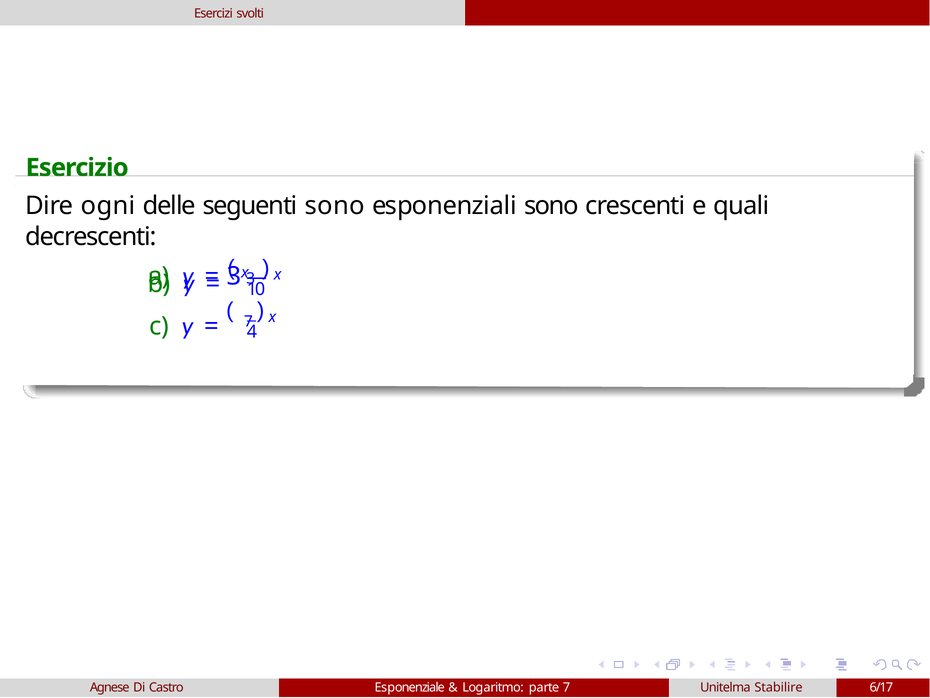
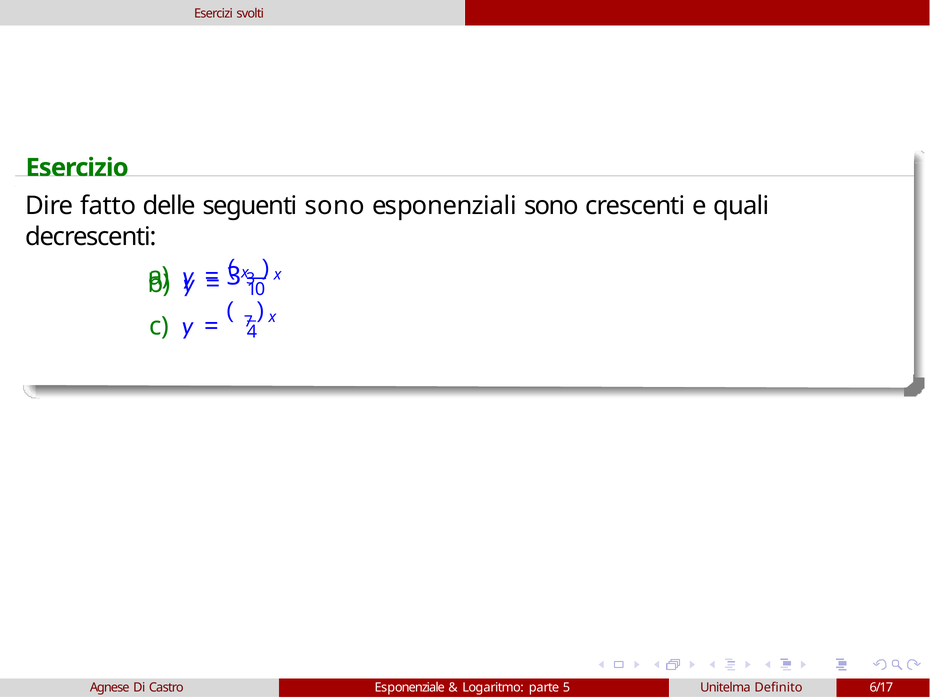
ogni: ogni -> fatto (108, 206)
parte 7: 7 -> 5 (566, 688)
Stabilire: Stabilire -> Definito (778, 688)
